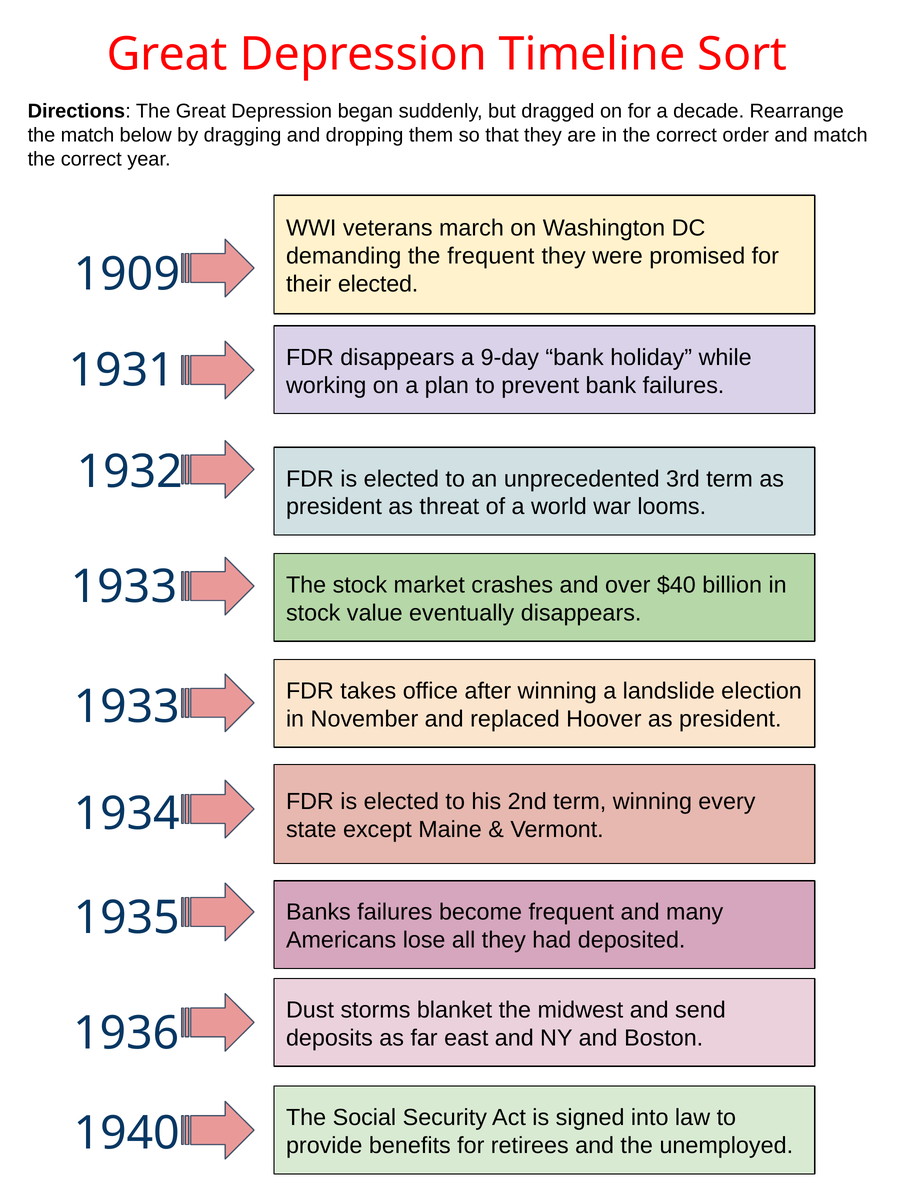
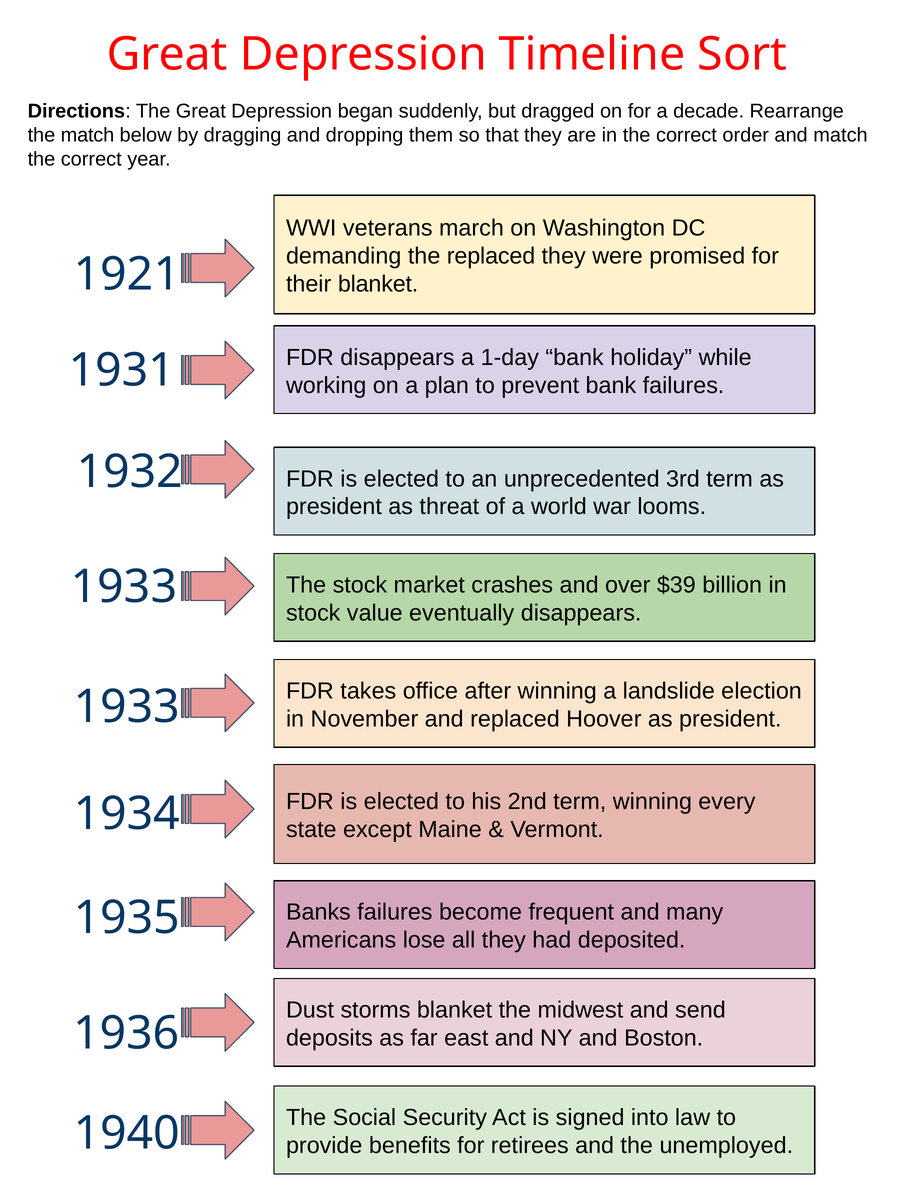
the frequent: frequent -> replaced (491, 256)
1909: 1909 -> 1921 (127, 275)
their elected: elected -> blanket (378, 284)
9-day: 9-day -> 1-day (510, 358)
$40: $40 -> $39 (676, 585)
